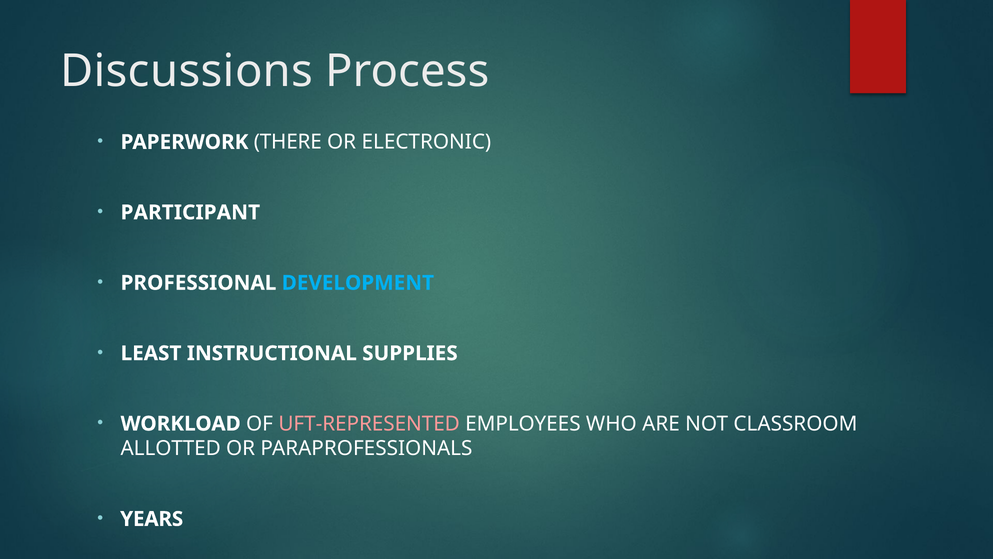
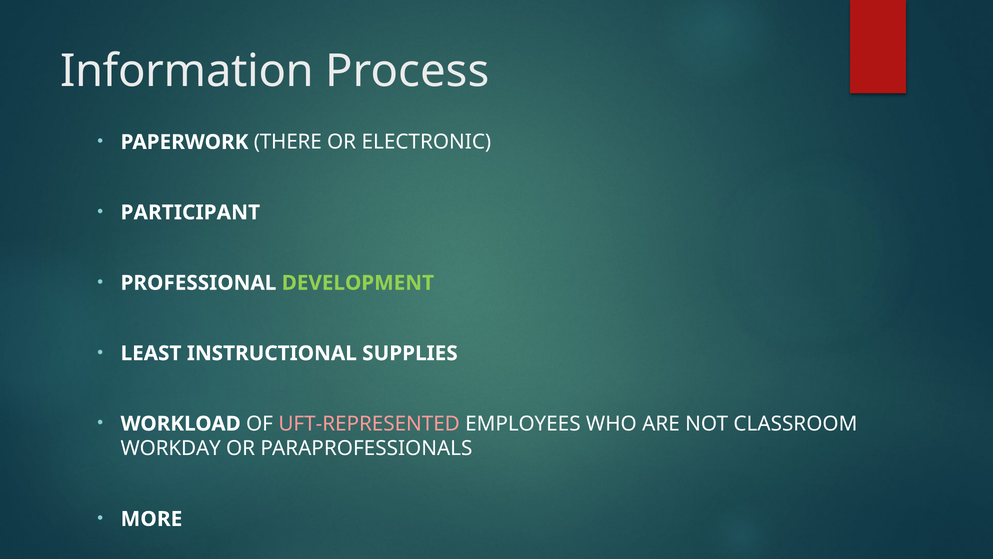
Discussions: Discussions -> Information (187, 71)
DEVELOPMENT colour: light blue -> light green (358, 283)
ALLOTTED: ALLOTTED -> WORKDAY (171, 448)
YEARS: YEARS -> MORE (152, 519)
